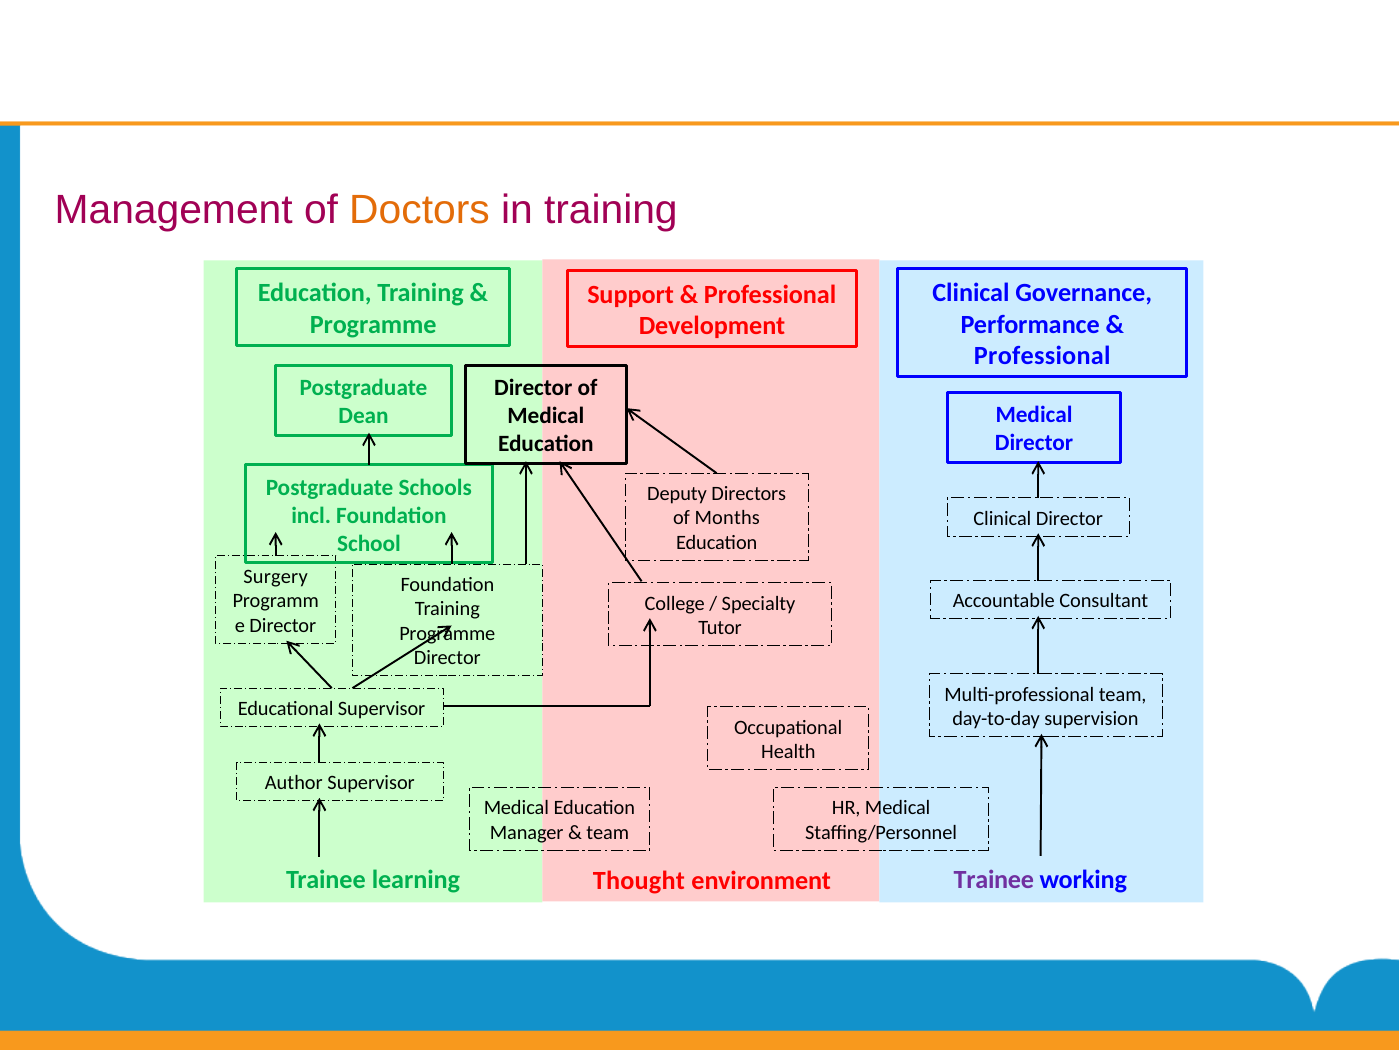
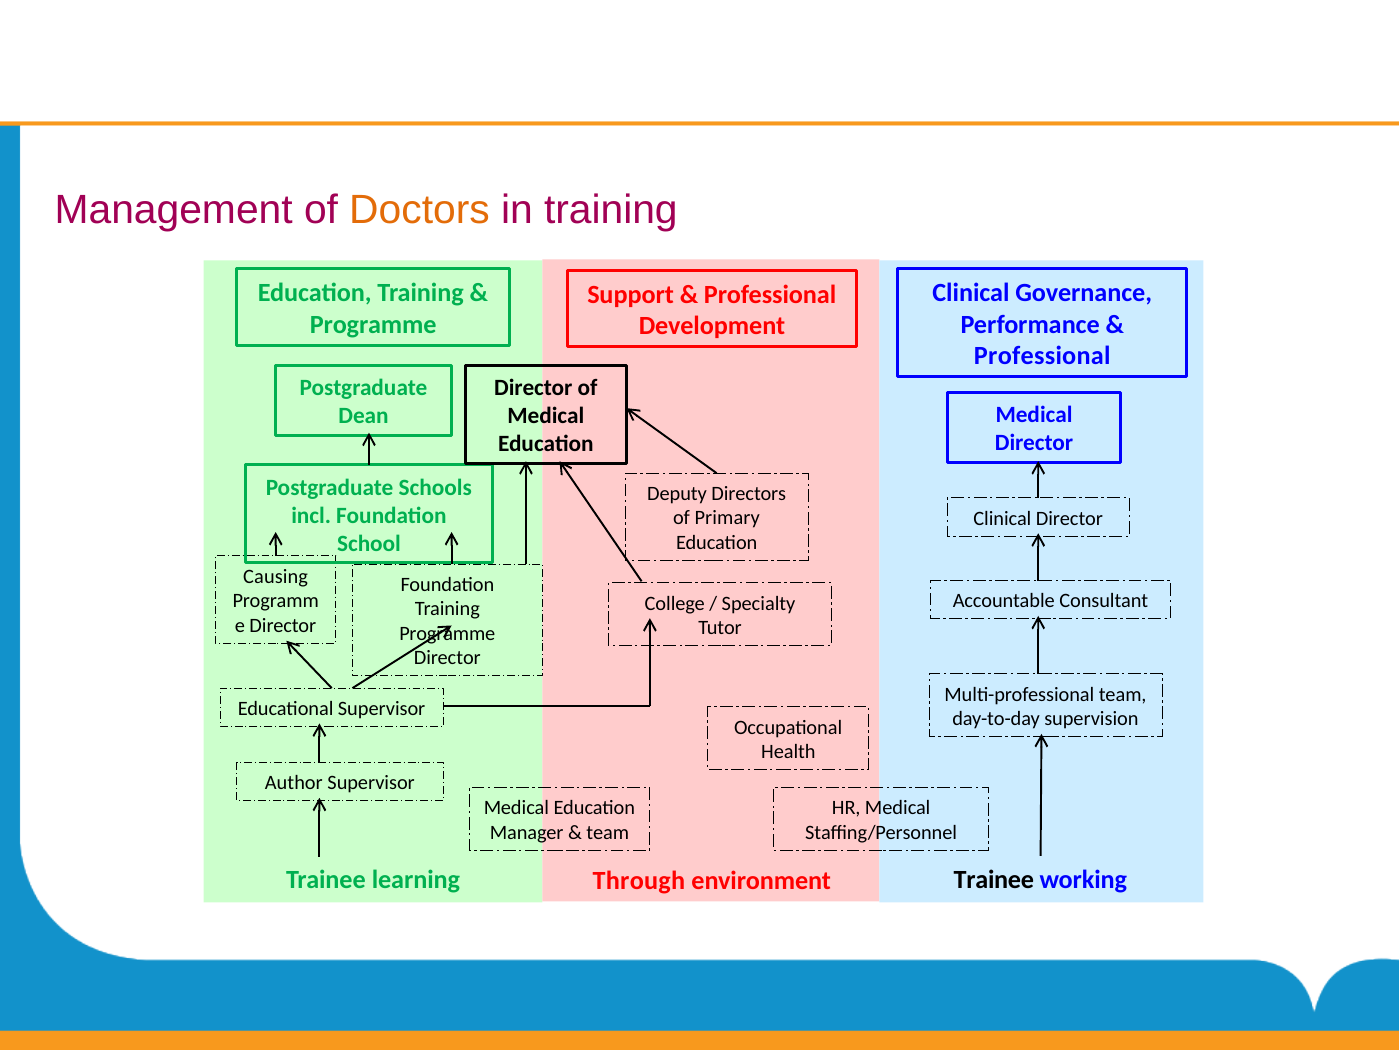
Months: Months -> Primary (727, 518)
Surgery: Surgery -> Causing (276, 576)
Thought: Thought -> Through (639, 880)
Trainee colour: purple -> black (994, 880)
